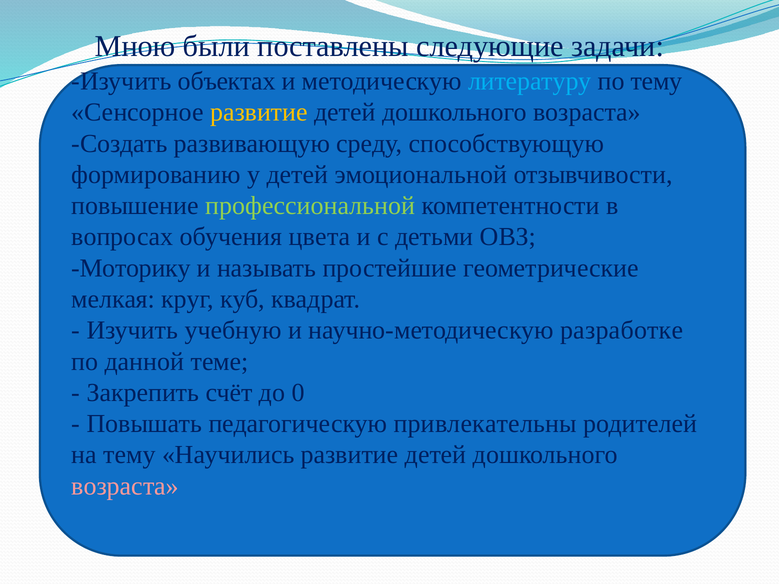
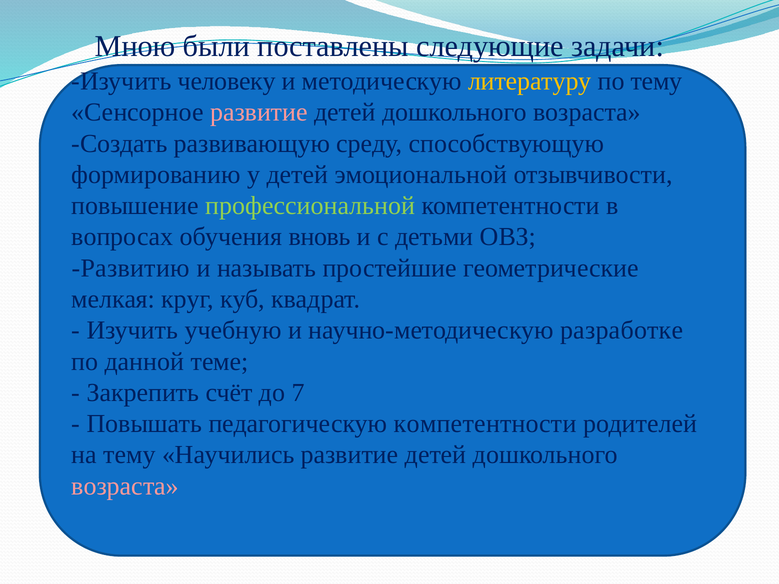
объектах: объектах -> человеку (227, 81)
литературу colour: light blue -> yellow (530, 81)
развитие colour: yellow -> pink (259, 112)
цвета: цвета -> вновь (320, 237)
Моторику: Моторику -> Развитию (131, 268)
0: 0 -> 7 (298, 393)
педагогическую привлекательны: привлекательны -> компетентности (485, 424)
